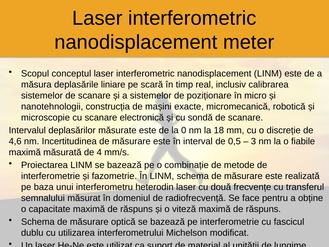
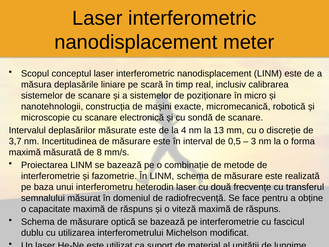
0: 0 -> 4 (184, 130)
18: 18 -> 13 (219, 130)
4,6: 4,6 -> 3,7 (15, 141)
fiabile: fiabile -> forma (303, 141)
4: 4 -> 8 (99, 152)
